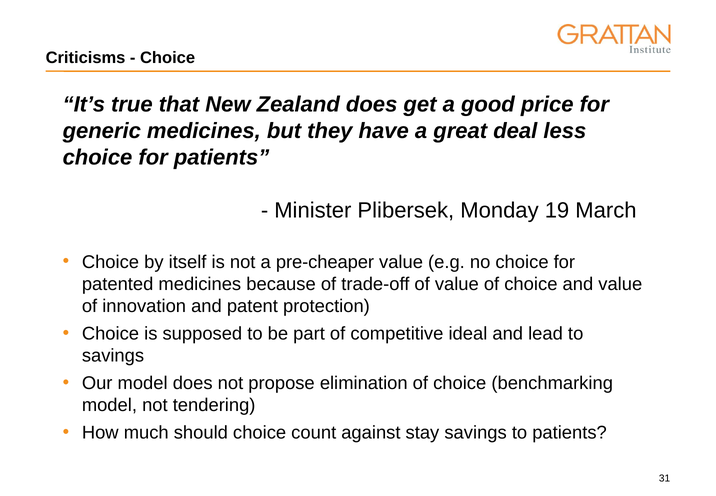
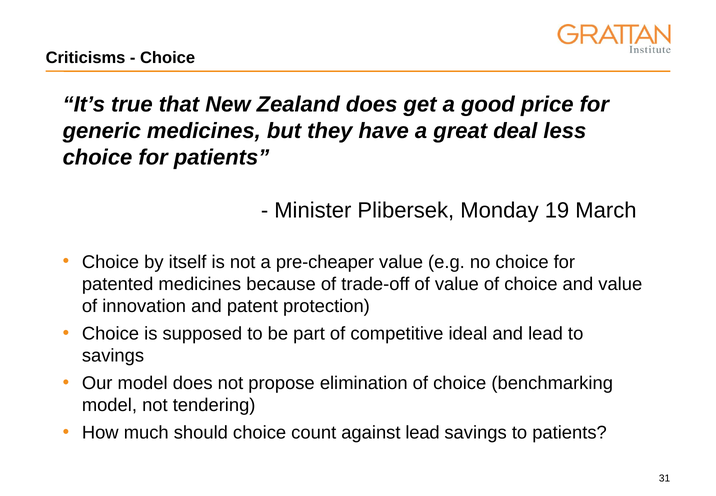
against stay: stay -> lead (423, 433)
